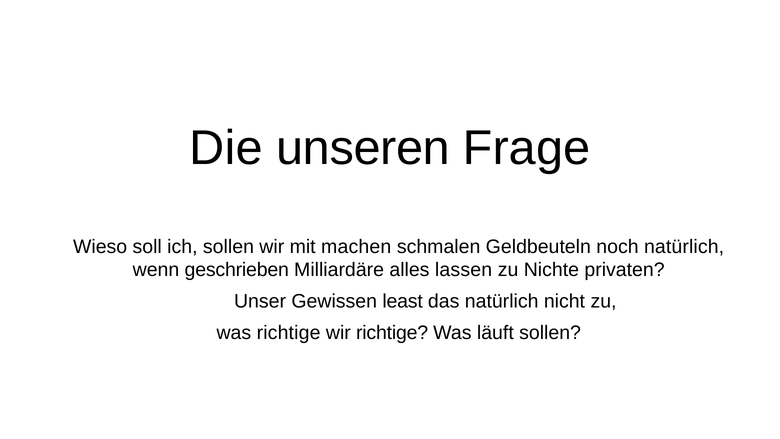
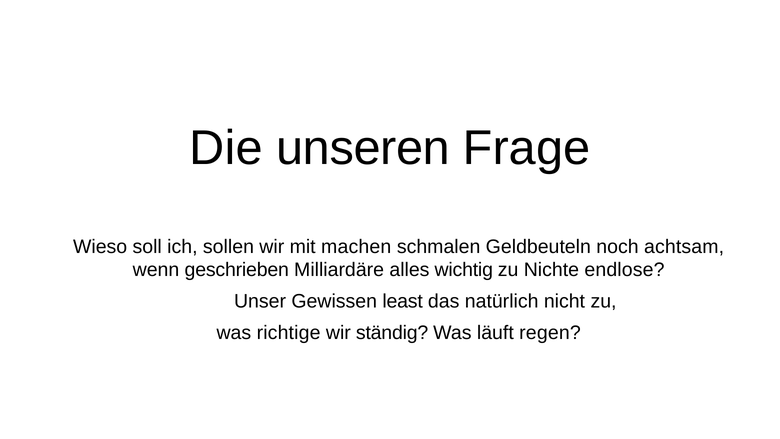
noch natürlich: natürlich -> achtsam (684, 246)
lassen: lassen -> wichtig (464, 270)
privaten: privaten -> endlose (624, 270)
wir richtige: richtige -> ständig (392, 333)
läuft sollen: sollen -> regen (550, 333)
